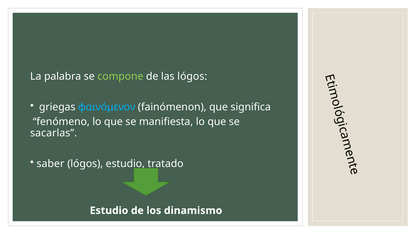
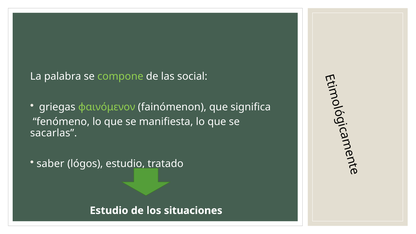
las lógos: lógos -> social (192, 76)
φαινόμενoν colour: light blue -> light green (107, 107)
dinamismo: dinamismo -> situaciones (193, 211)
